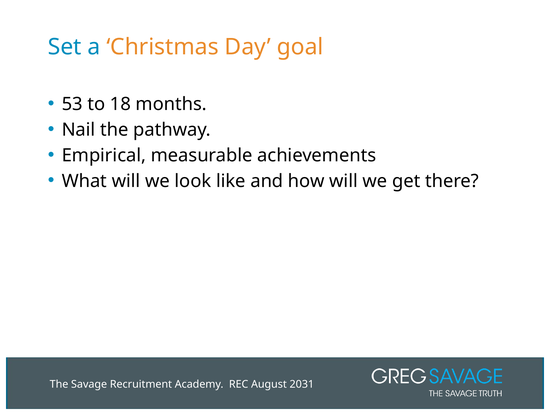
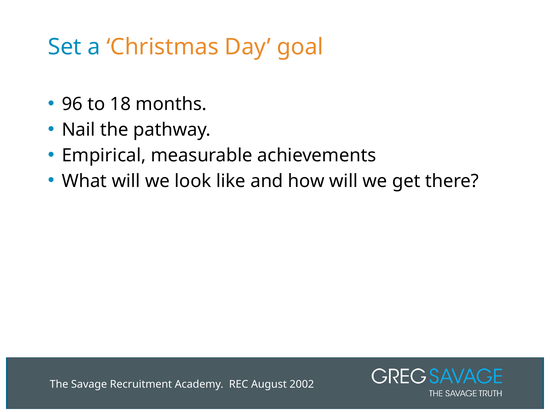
53: 53 -> 96 (72, 104)
2031: 2031 -> 2002 (302, 385)
